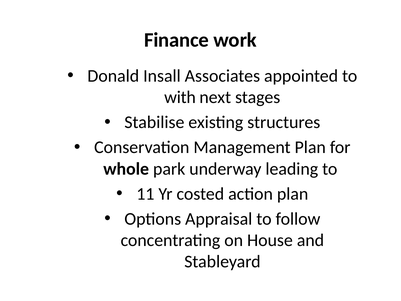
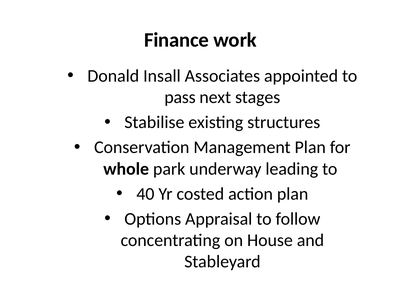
with: with -> pass (180, 97)
11: 11 -> 40 (145, 194)
